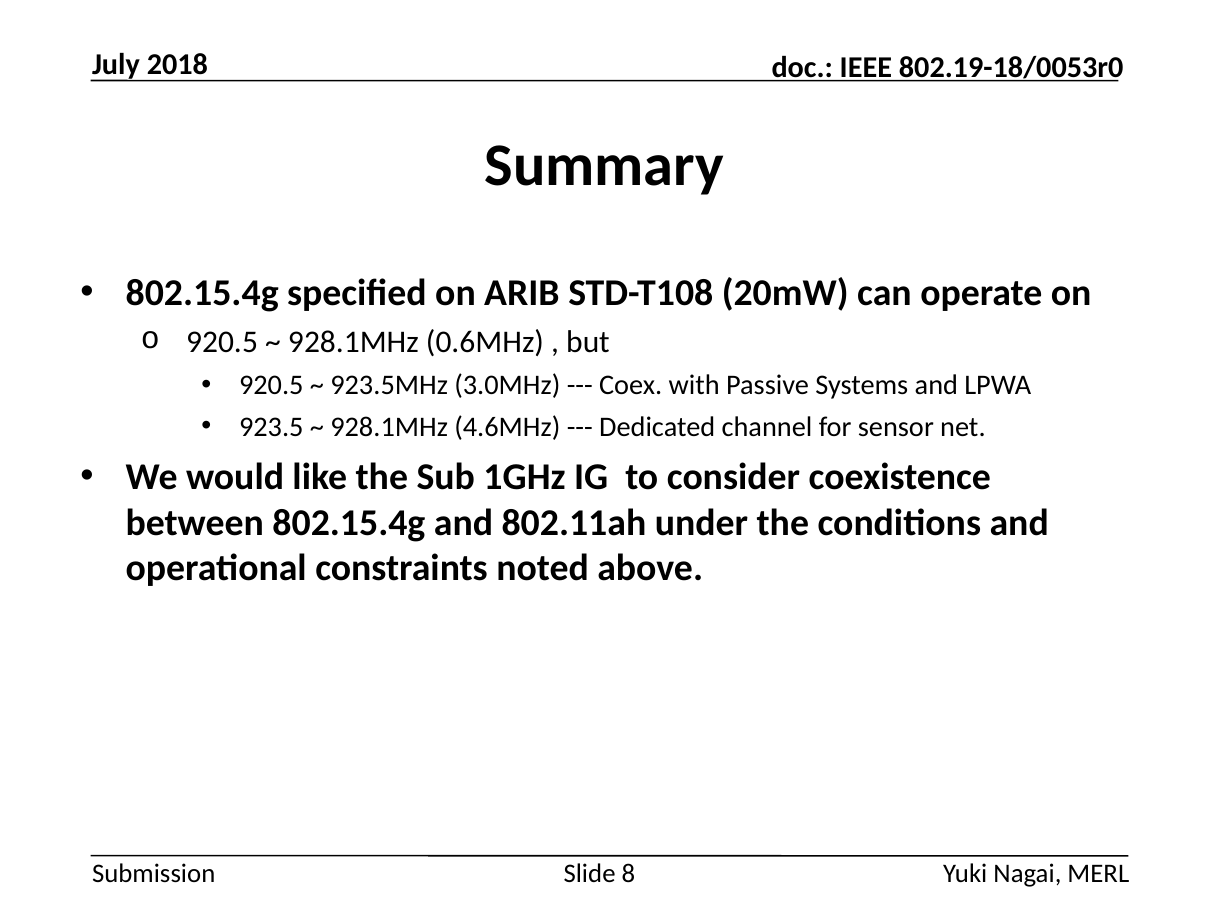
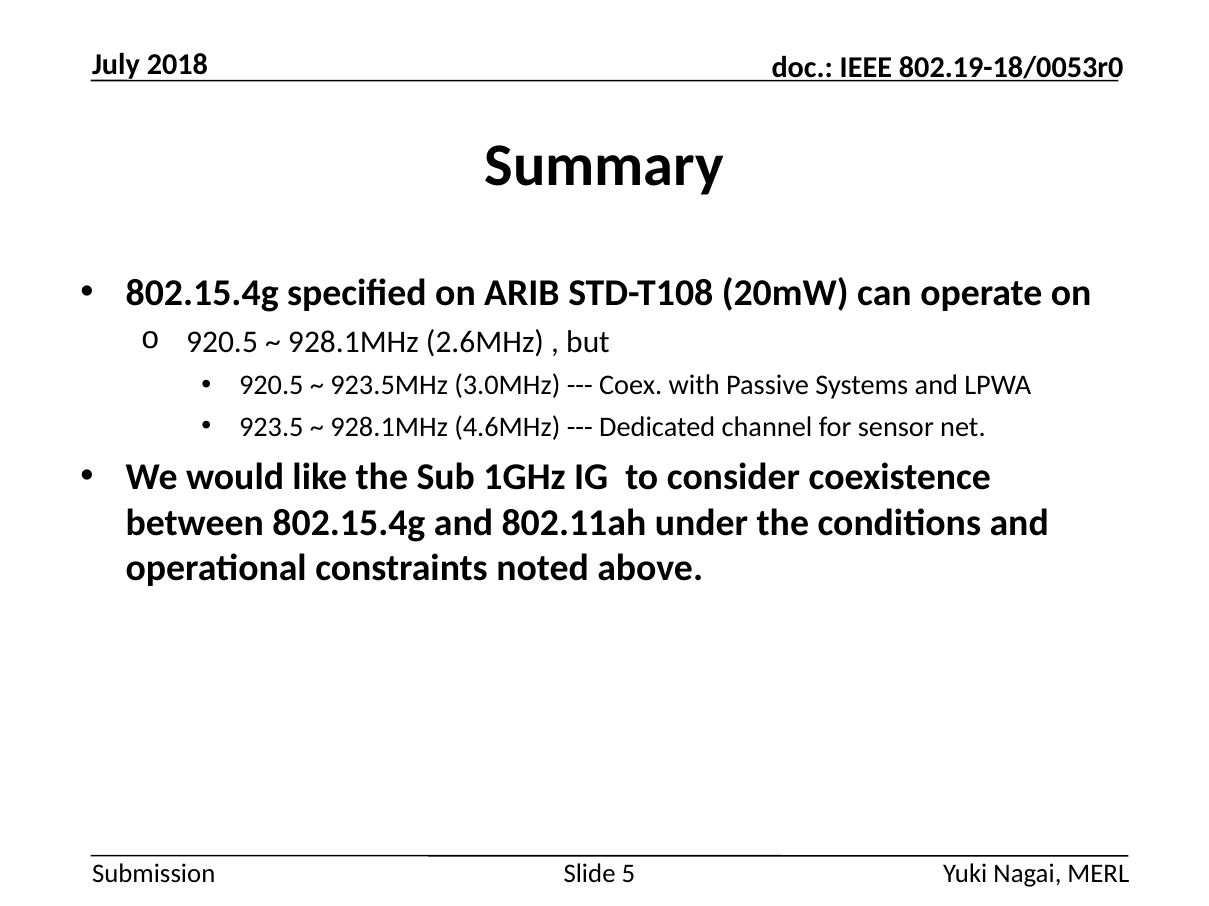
0.6MHz: 0.6MHz -> 2.6MHz (485, 342)
8: 8 -> 5 (628, 874)
